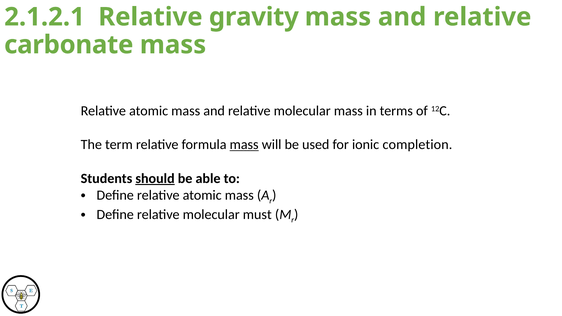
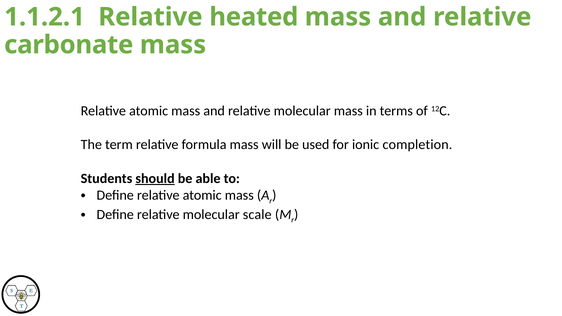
2.1.2.1: 2.1.2.1 -> 1.1.2.1 (45, 17)
gravity: gravity -> heated (254, 17)
mass underline: present -> none (244, 145)
must: must -> scale (257, 215)
